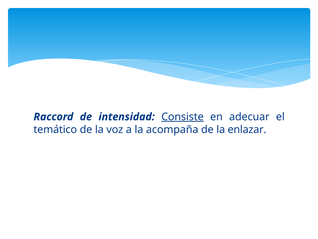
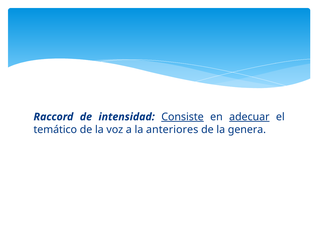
adecuar underline: none -> present (249, 117)
acompaña: acompaña -> anteriores (172, 129)
enlazar: enlazar -> genera (247, 129)
